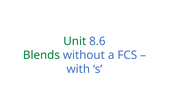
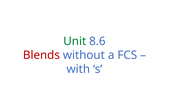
Blends colour: green -> red (41, 55)
